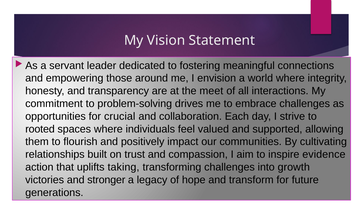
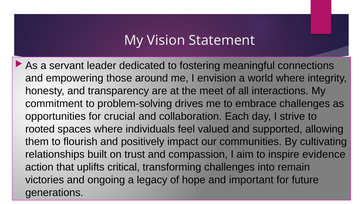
taking: taking -> critical (124, 167)
growth: growth -> remain (294, 167)
stronger: stronger -> ongoing (106, 180)
transform: transform -> important (251, 180)
